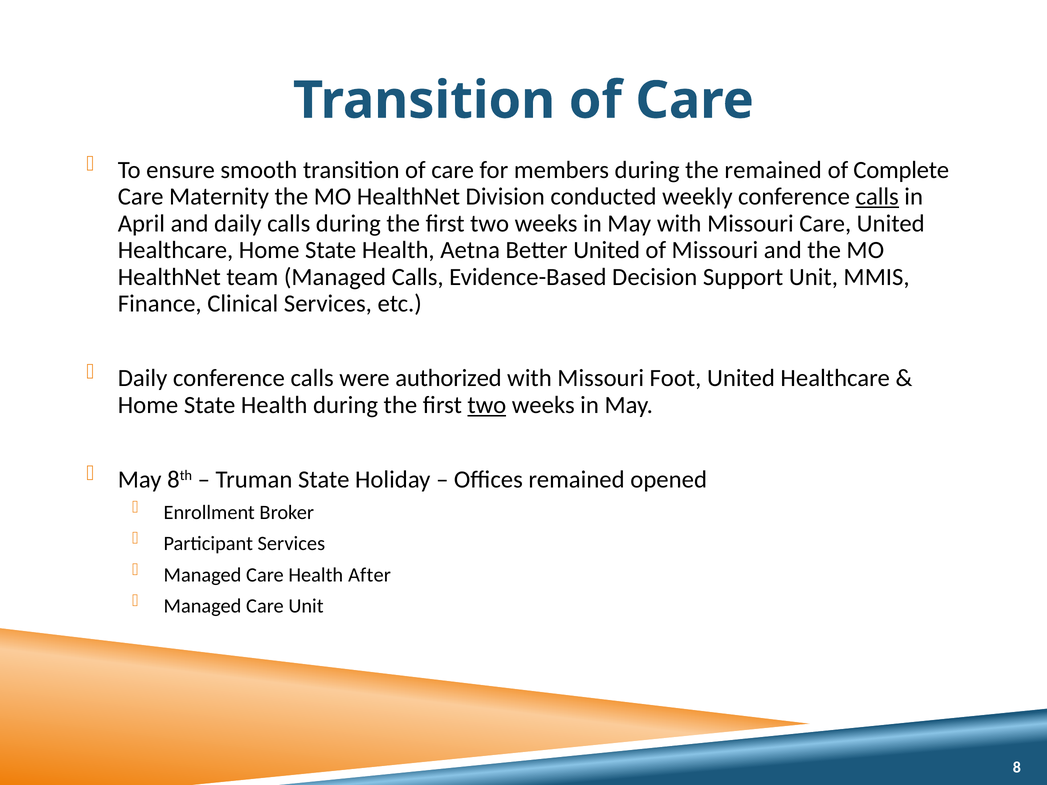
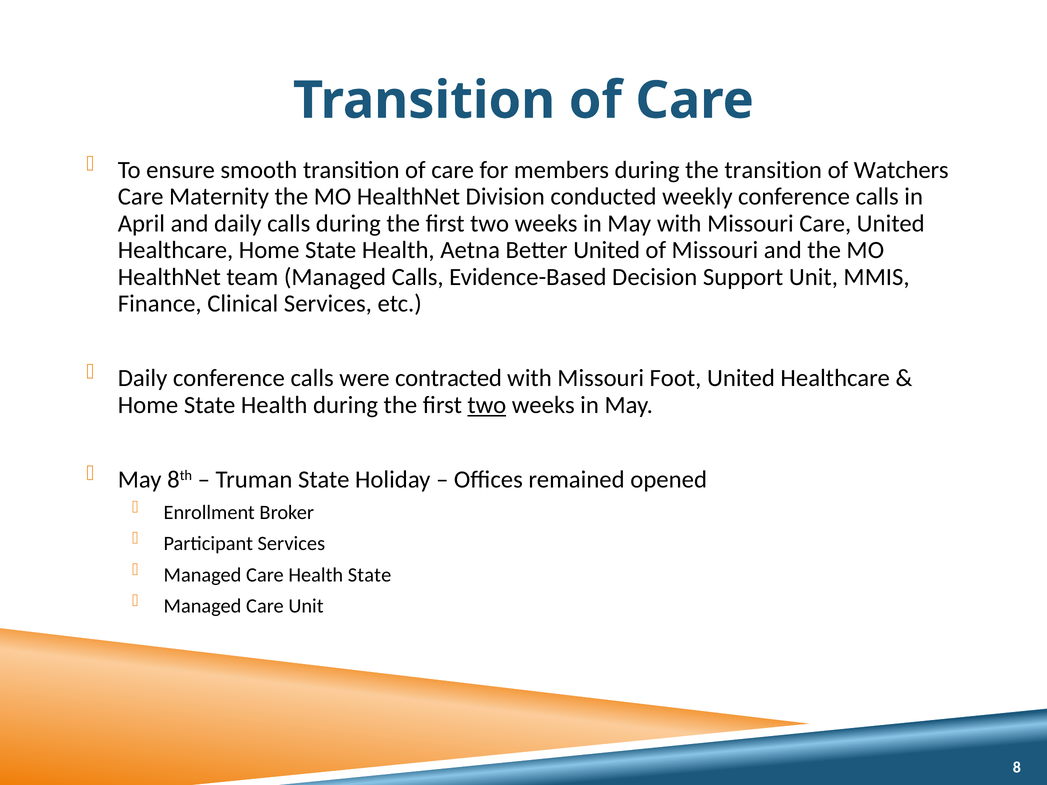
the remained: remained -> transition (773, 170)
Complete: Complete -> Watchers (901, 170)
calls underline: present -> none (877, 197)
authorized: authorized -> contracted (449, 378)
Health After: After -> State (370, 575)
